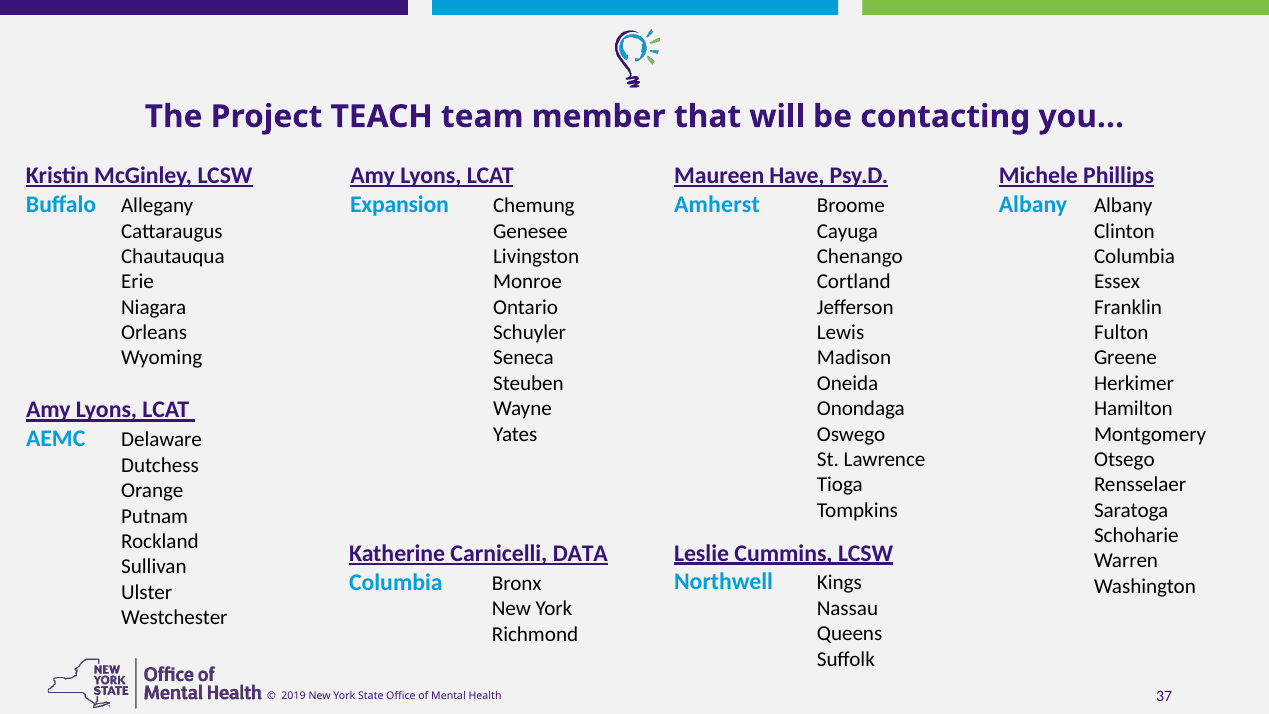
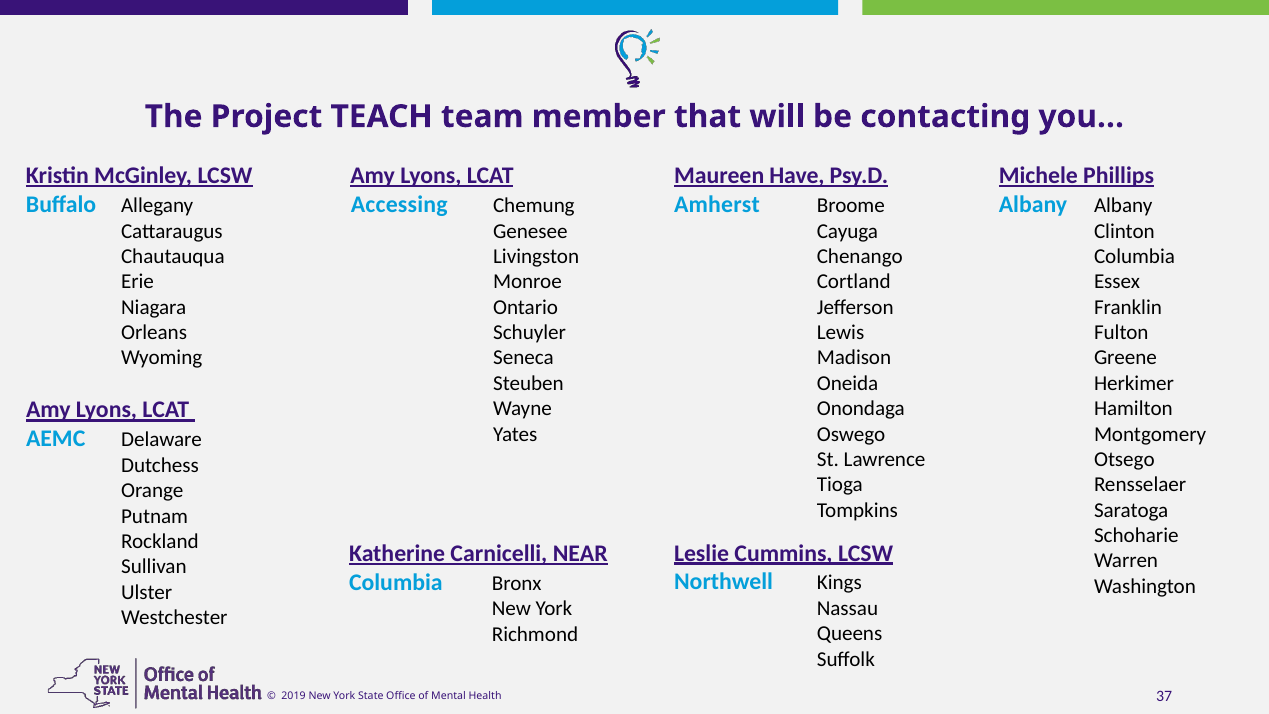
Expansion: Expansion -> Accessing (399, 204)
DATA: DATA -> NEAR (580, 553)
